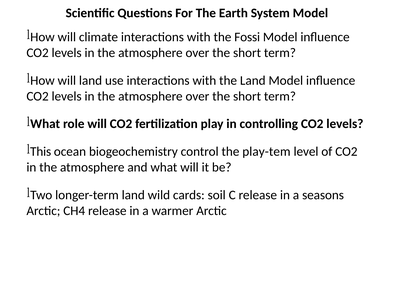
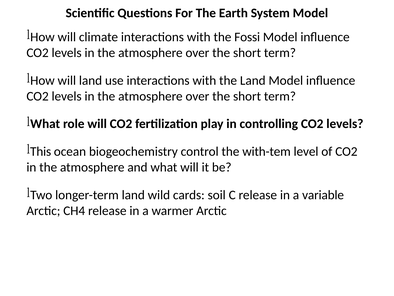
play-tem: play-tem -> with-tem (267, 151)
seasons: seasons -> variable (323, 195)
